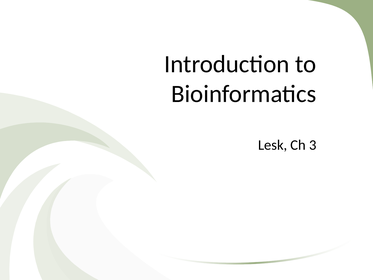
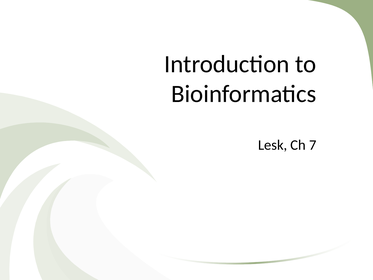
3: 3 -> 7 (313, 145)
